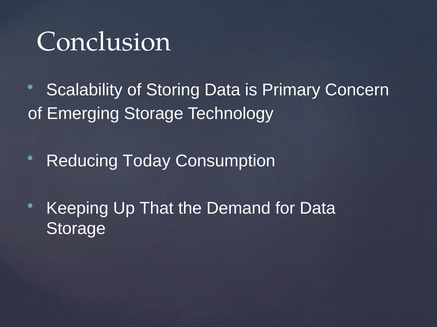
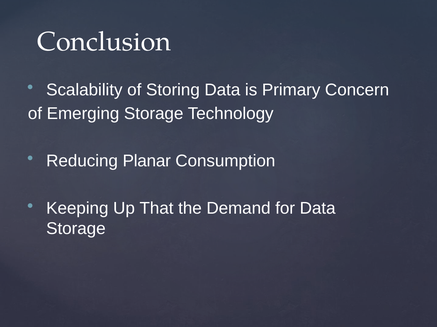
Today: Today -> Planar (147, 161)
